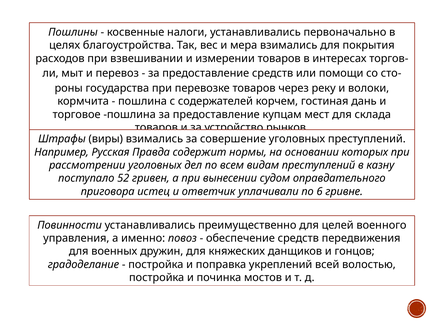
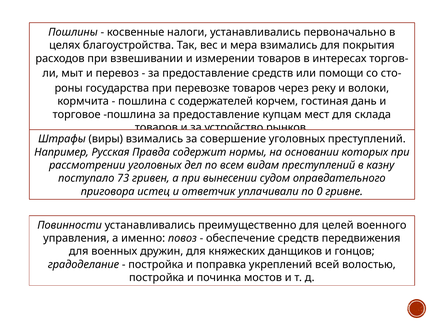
52: 52 -> 73 (123, 178)
6: 6 -> 0 (320, 191)
